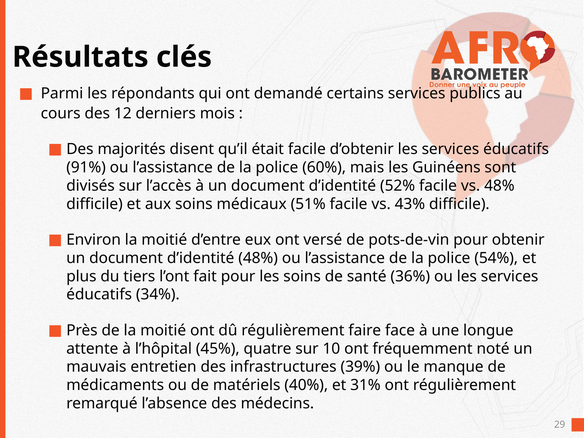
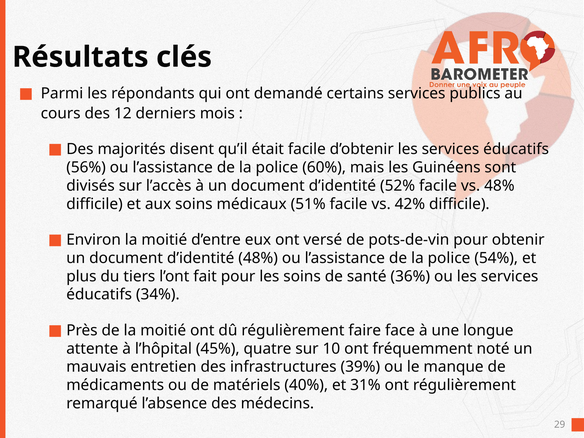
91%: 91% -> 56% (86, 167)
43%: 43% -> 42% (410, 204)
